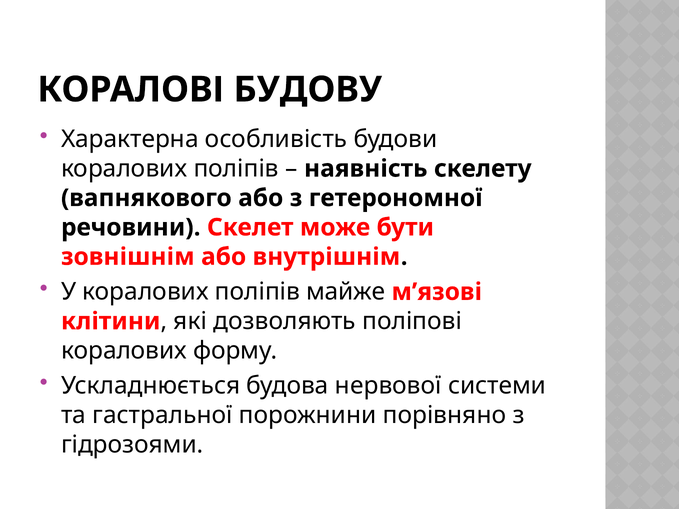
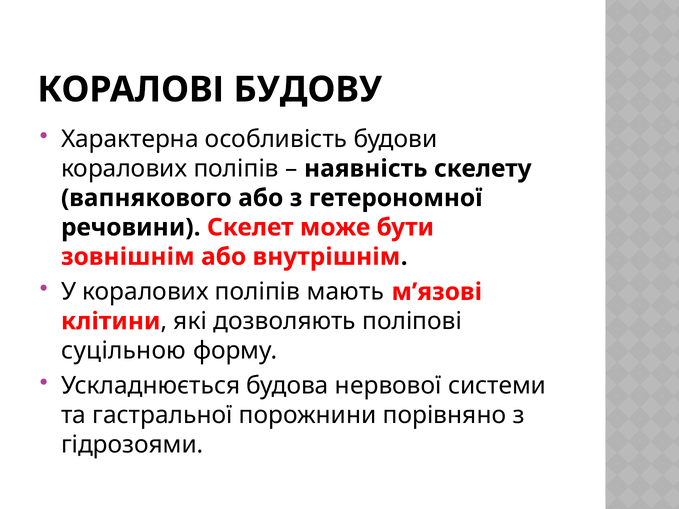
майже: майже -> мають (345, 292)
коралових: коралових -> суцільною (124, 351)
